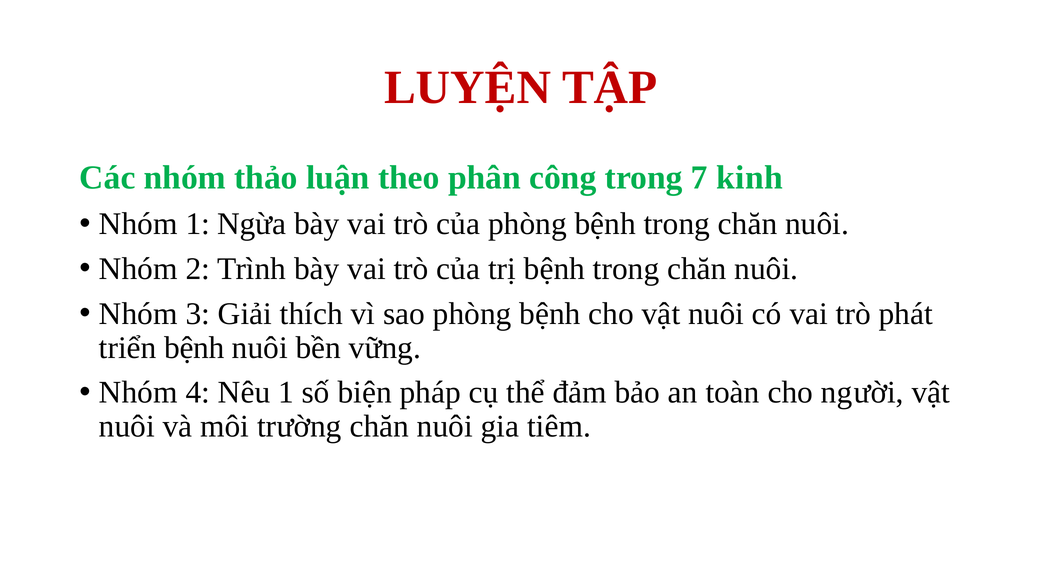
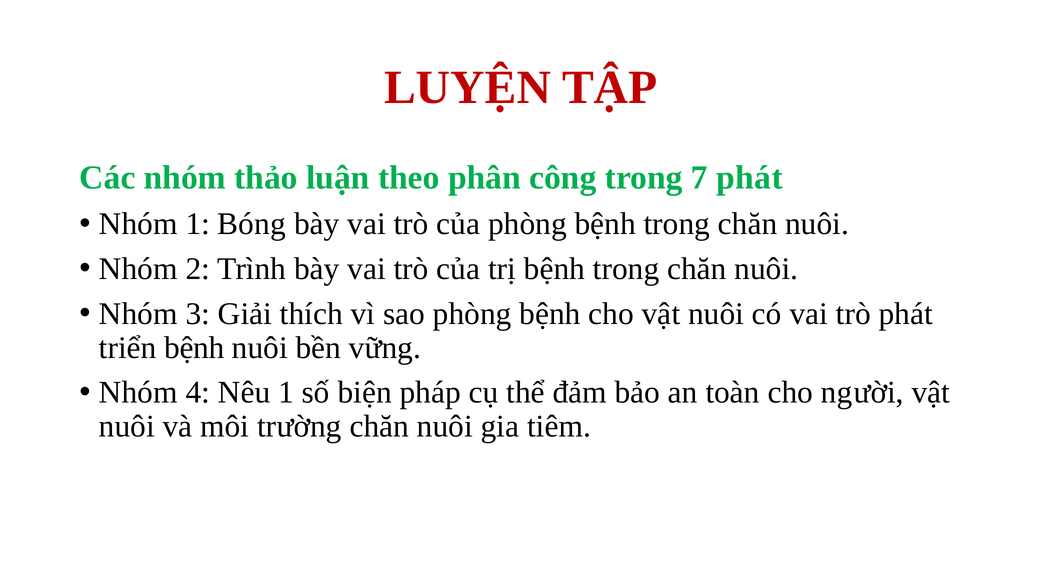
7 kinh: kinh -> phát (750, 178)
Ngừa: Ngừa -> Bóng (252, 224)
